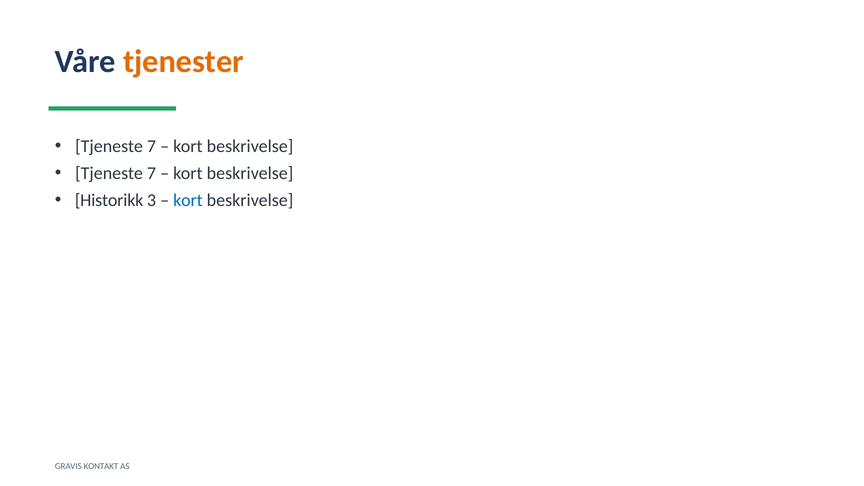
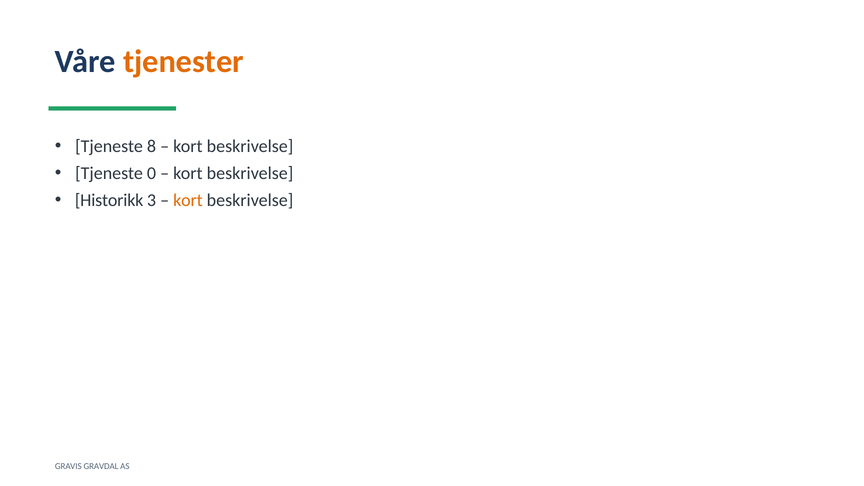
7: 7 -> 8 (151, 146)
7: 7 -> 0 (151, 173)
kort colour: blue -> orange (188, 200)
KONTAKT: KONTAKT -> GRAVDAL (101, 466)
